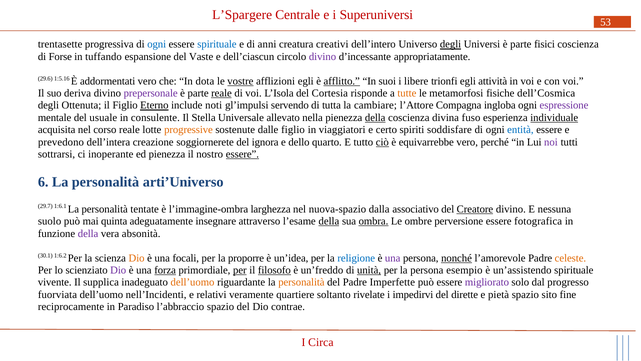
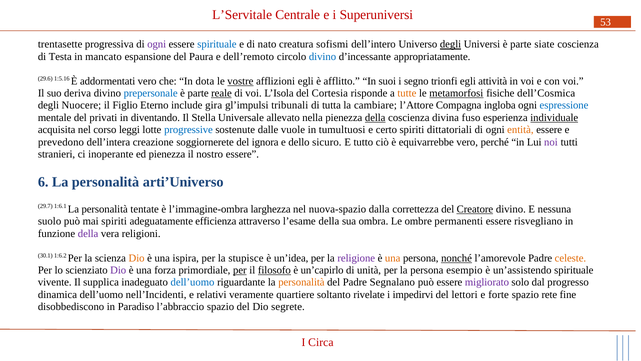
L’Spargere: L’Spargere -> L’Servitale (242, 15)
ogni colour: blue -> purple (157, 44)
anni: anni -> nato (267, 44)
creativi: creativi -> sofismi (332, 44)
fisici: fisici -> siate (544, 44)
Forse: Forse -> Testa (60, 57)
tuffando: tuffando -> mancato (103, 57)
Vaste: Vaste -> Paura (201, 57)
dell’ciascun: dell’ciascun -> dell’remoto (249, 57)
divino colour: purple -> blue (322, 57)
afflitto underline: present -> none (342, 81)
libere: libere -> segno (416, 81)
prepersonale colour: purple -> blue (151, 93)
metamorfosi underline: none -> present (456, 93)
Ottenuta: Ottenuta -> Nuocere (81, 105)
Eterno underline: present -> none (154, 105)
noti: noti -> gira (214, 105)
servendo: servendo -> tribunali (290, 105)
espressione colour: purple -> blue (564, 105)
usuale: usuale -> privati (103, 118)
consulente: consulente -> diventando (155, 118)
corso reale: reale -> leggi (129, 130)
progressive colour: orange -> blue (189, 130)
dalle figlio: figlio -> vuole (293, 130)
viaggiatori: viaggiatori -> tumultuosi (342, 130)
soddisfare: soddisfare -> dittatoriali (449, 130)
entità colour: blue -> orange (520, 130)
quarto: quarto -> sicuro (327, 142)
ciò underline: present -> none (382, 142)
sottrarsi: sottrarsi -> stranieri (57, 154)
essere underline: present -> none (242, 154)
associativo: associativo -> correttezza (416, 209)
mai quinta: quinta -> spiriti (114, 221)
insegnare: insegnare -> efficienza (216, 221)
della underline: present -> none (329, 221)
ombra underline: present -> none (374, 221)
perversione: perversione -> permanenti (459, 221)
fotografica: fotografica -> risvegliano (538, 221)
absonità: absonità -> religioni (141, 234)
focali: focali -> ispira (186, 258)
proporre: proporre -> stupisce (246, 258)
religione colour: blue -> purple (356, 258)
una colour: purple -> orange (393, 258)
forza underline: present -> none (165, 270)
un’freddo: un’freddo -> un’capirlo (322, 270)
unità underline: present -> none (369, 270)
dell’uomo colour: orange -> blue (192, 282)
Imperfette: Imperfette -> Segnalano (392, 282)
fuorviata: fuorviata -> dinamica (57, 295)
dirette: dirette -> lettori (465, 295)
pietà: pietà -> forte (499, 295)
sito: sito -> rete (549, 295)
reciprocamente: reciprocamente -> disobbediscono (71, 307)
contrae: contrae -> segrete (288, 307)
